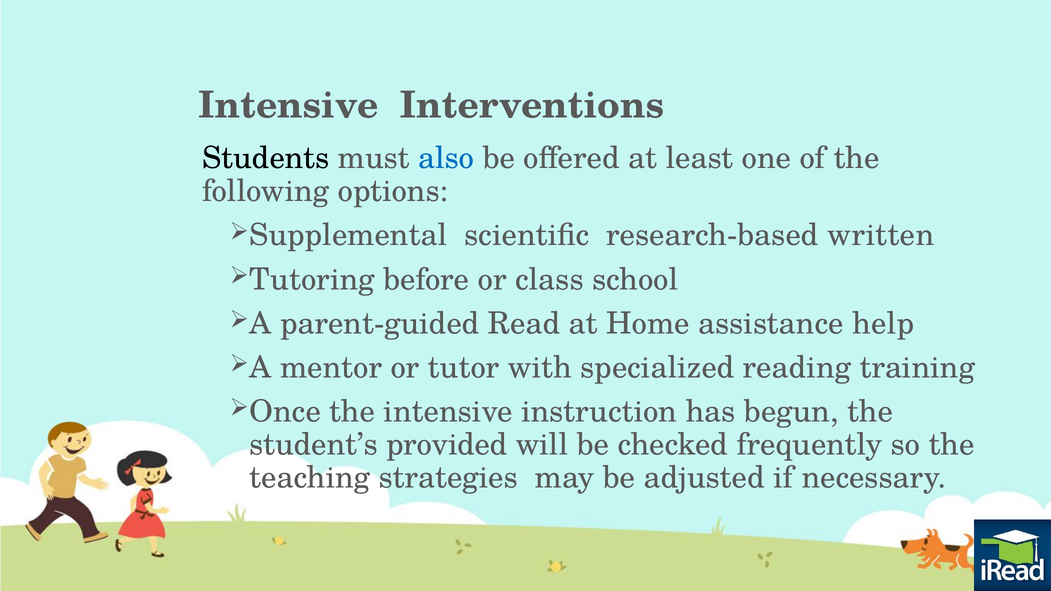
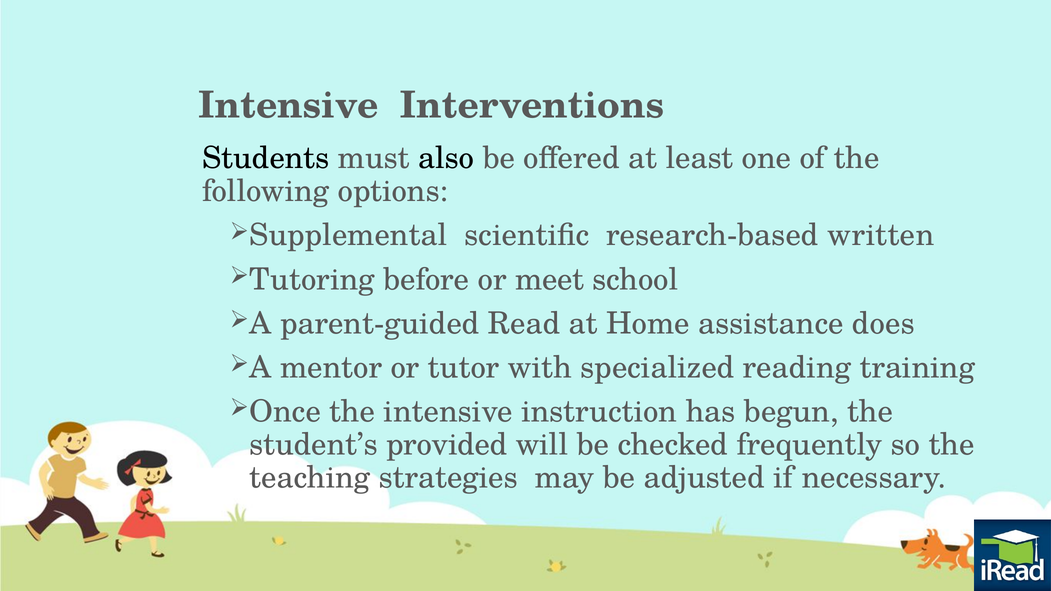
also colour: blue -> black (446, 158)
class: class -> meet (550, 280)
help: help -> does (883, 324)
